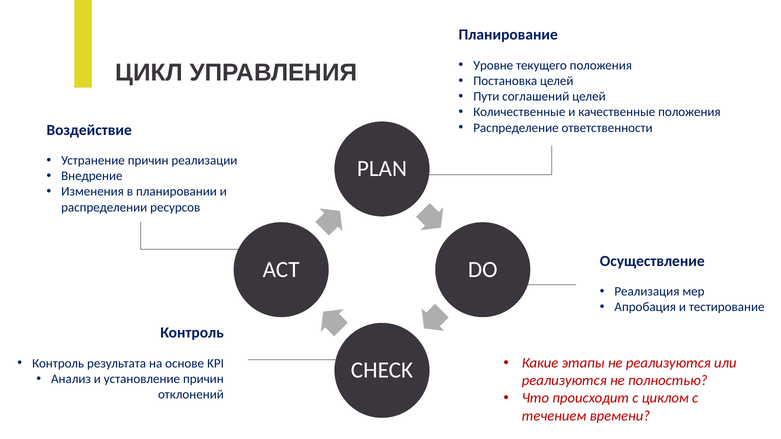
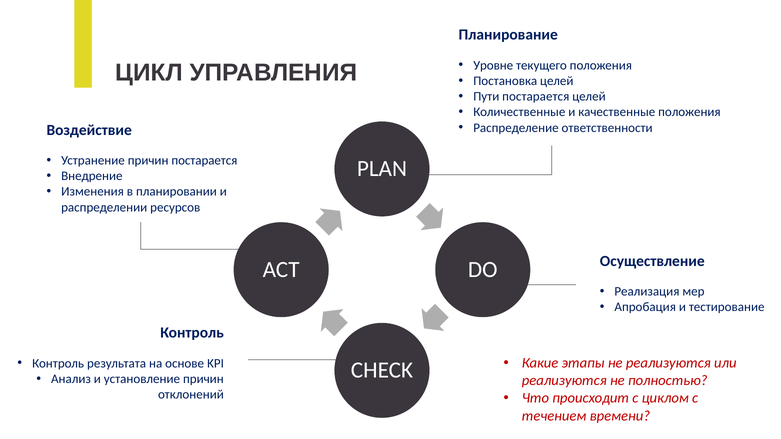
Пути соглашений: соглашений -> постарается (536, 97)
причин реализации: реализации -> постарается (204, 161)
